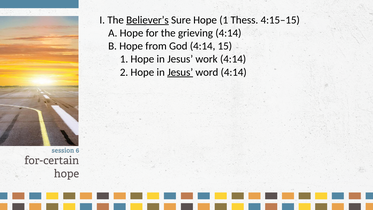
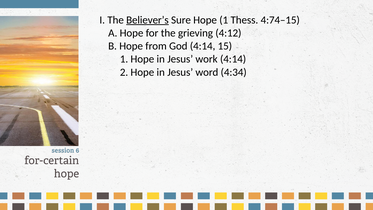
4:15–15: 4:15–15 -> 4:74–15 (280, 20)
grieving 4:14: 4:14 -> 4:12 (228, 33)
Jesus underline: present -> none (180, 72)
word 4:14: 4:14 -> 4:34 (234, 72)
